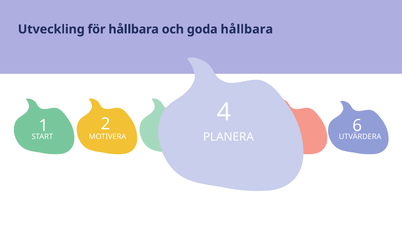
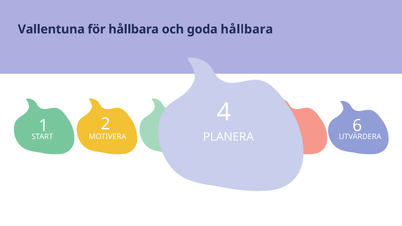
Utveckling: Utveckling -> Vallentuna (51, 29)
